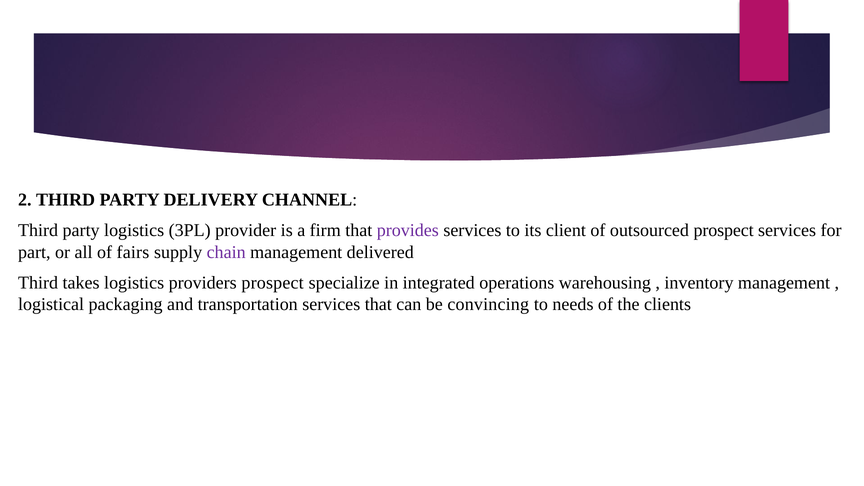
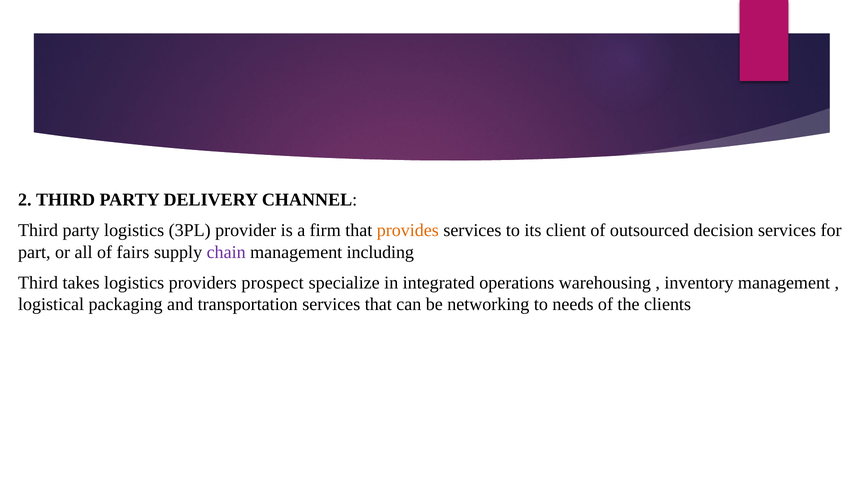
provides colour: purple -> orange (408, 230)
outsourced prospect: prospect -> decision (724, 230)
delivered: delivered -> including (380, 252)
convincing: convincing -> networking (488, 304)
